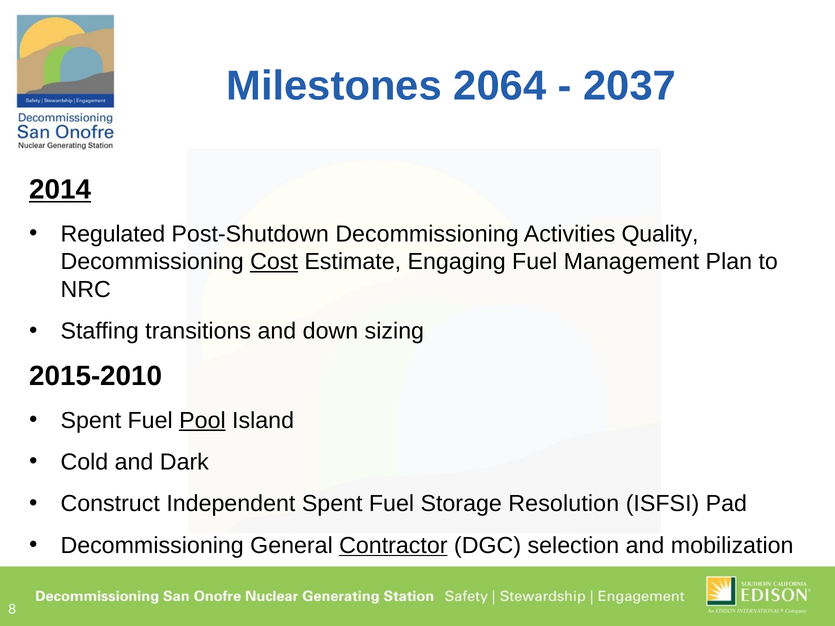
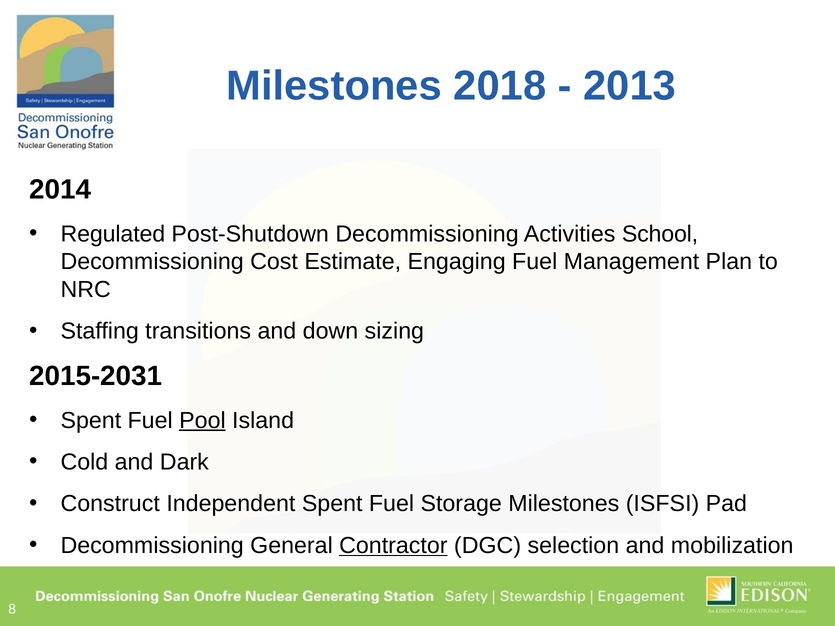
2064: 2064 -> 2018 (500, 86)
2037: 2037 -> 2013 (630, 86)
2014 underline: present -> none (60, 190)
Quality: Quality -> School (660, 234)
Cost underline: present -> none (274, 262)
2015-2010: 2015-2010 -> 2015-2031 (96, 376)
Storage Resolution: Resolution -> Milestones (564, 504)
